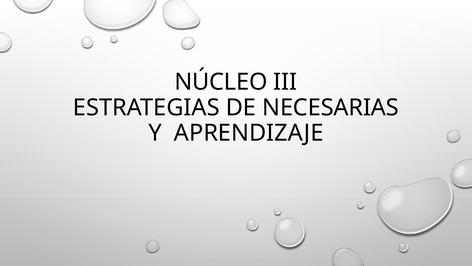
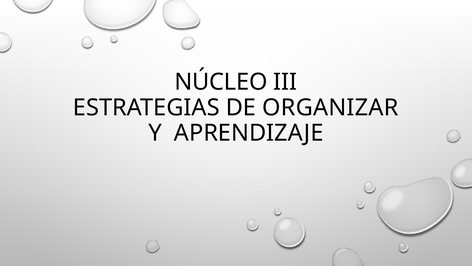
NECESARIAS: NECESARIAS -> ORGANIZAR (330, 107)
